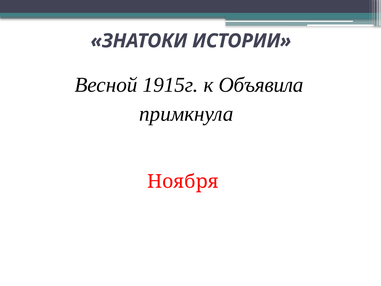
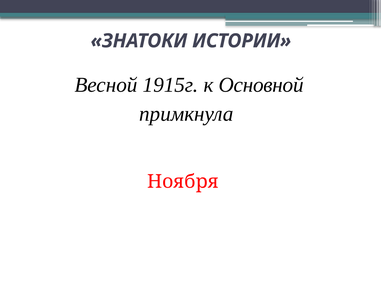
Объявила: Объявила -> Основной (261, 85)
